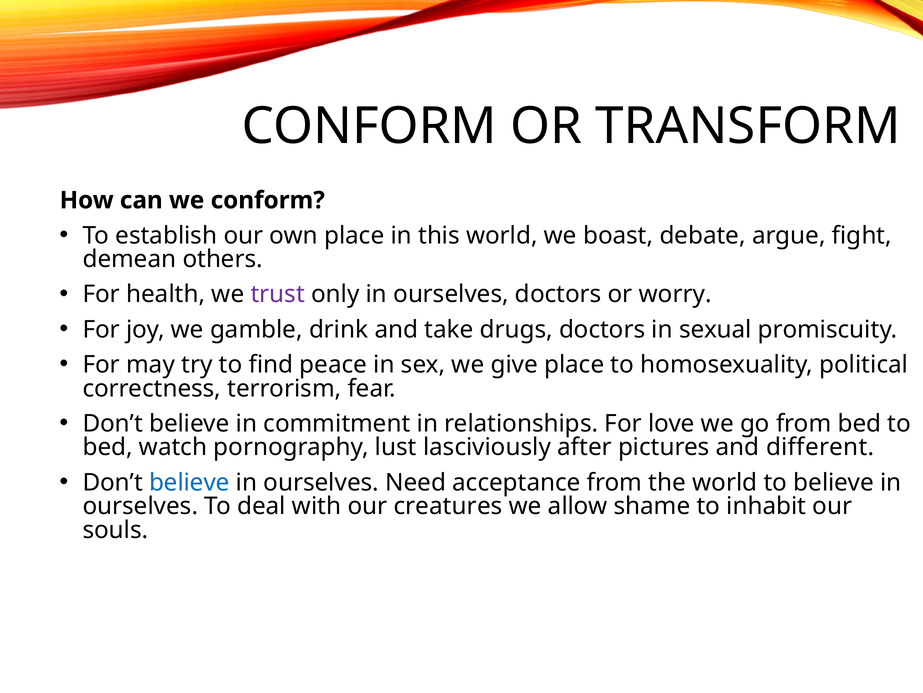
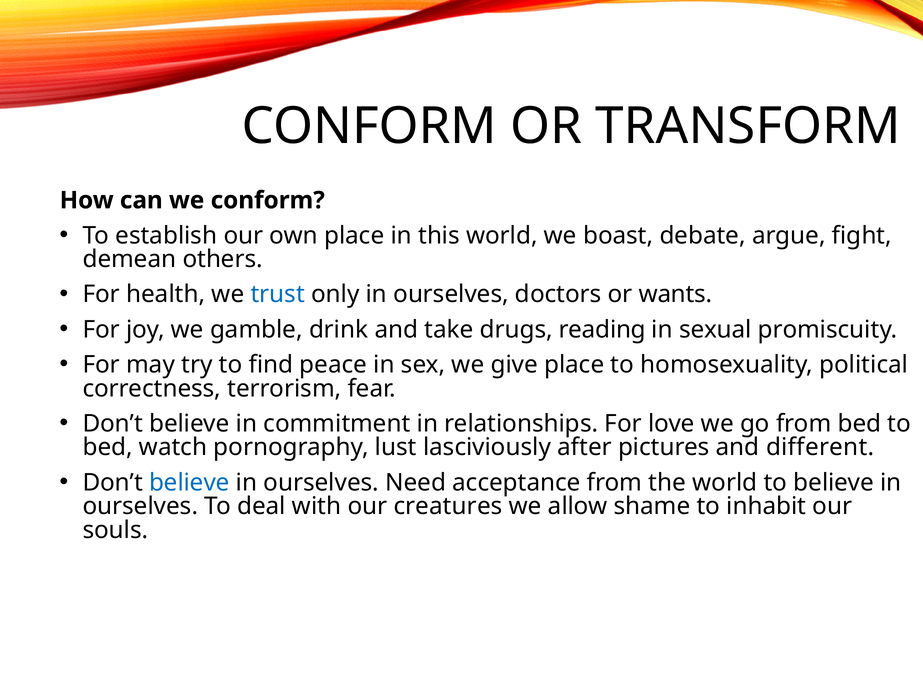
trust colour: purple -> blue (278, 294)
worry: worry -> wants (675, 294)
drugs doctors: doctors -> reading (602, 329)
